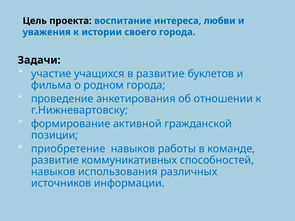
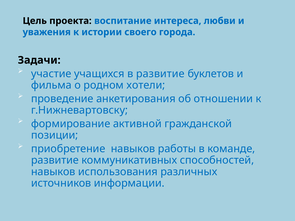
родном города: города -> хотели (146, 85)
